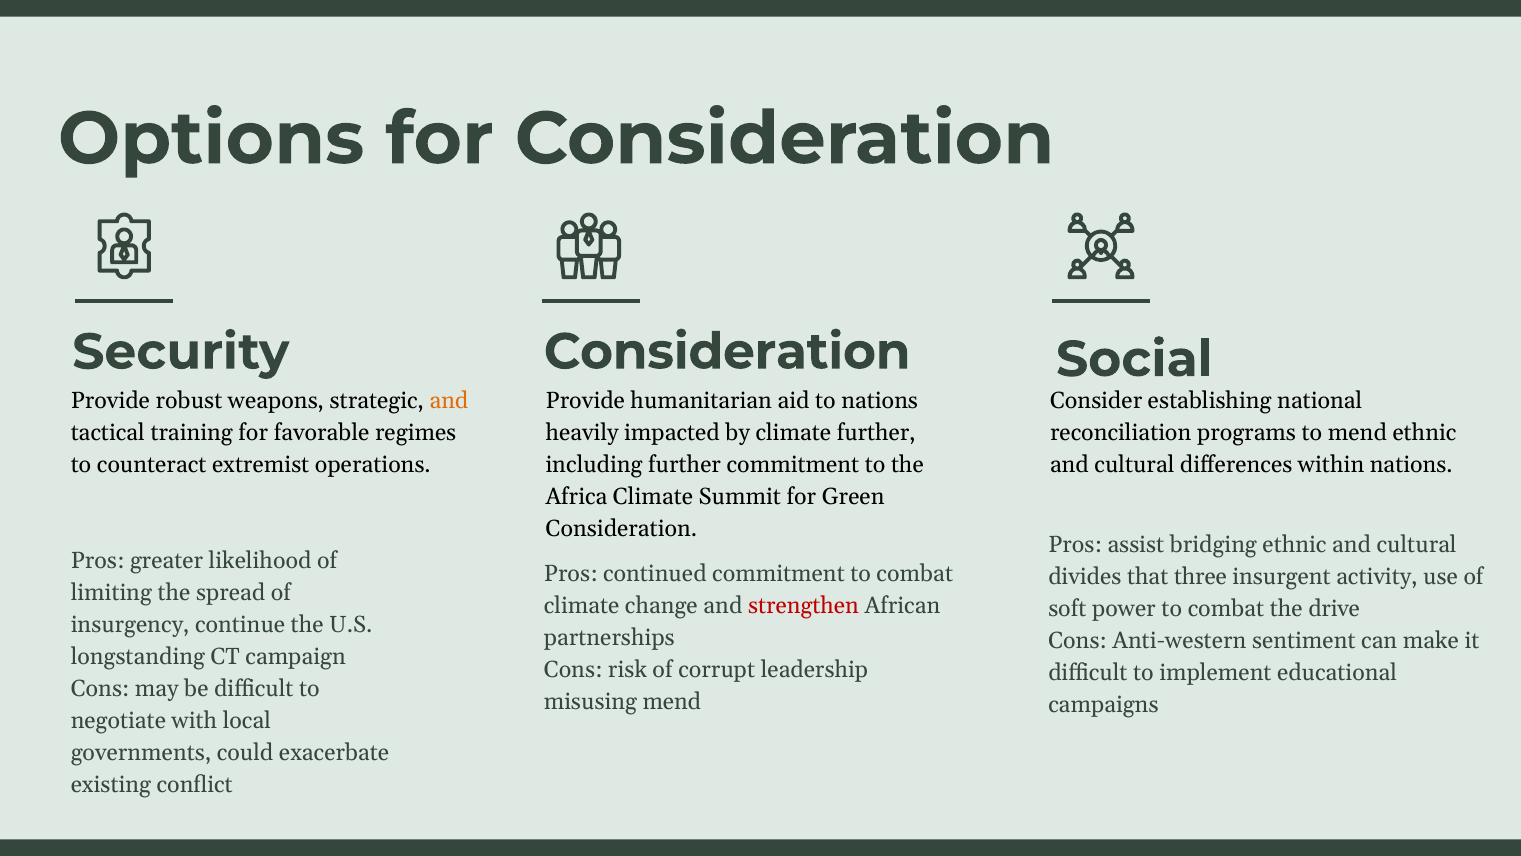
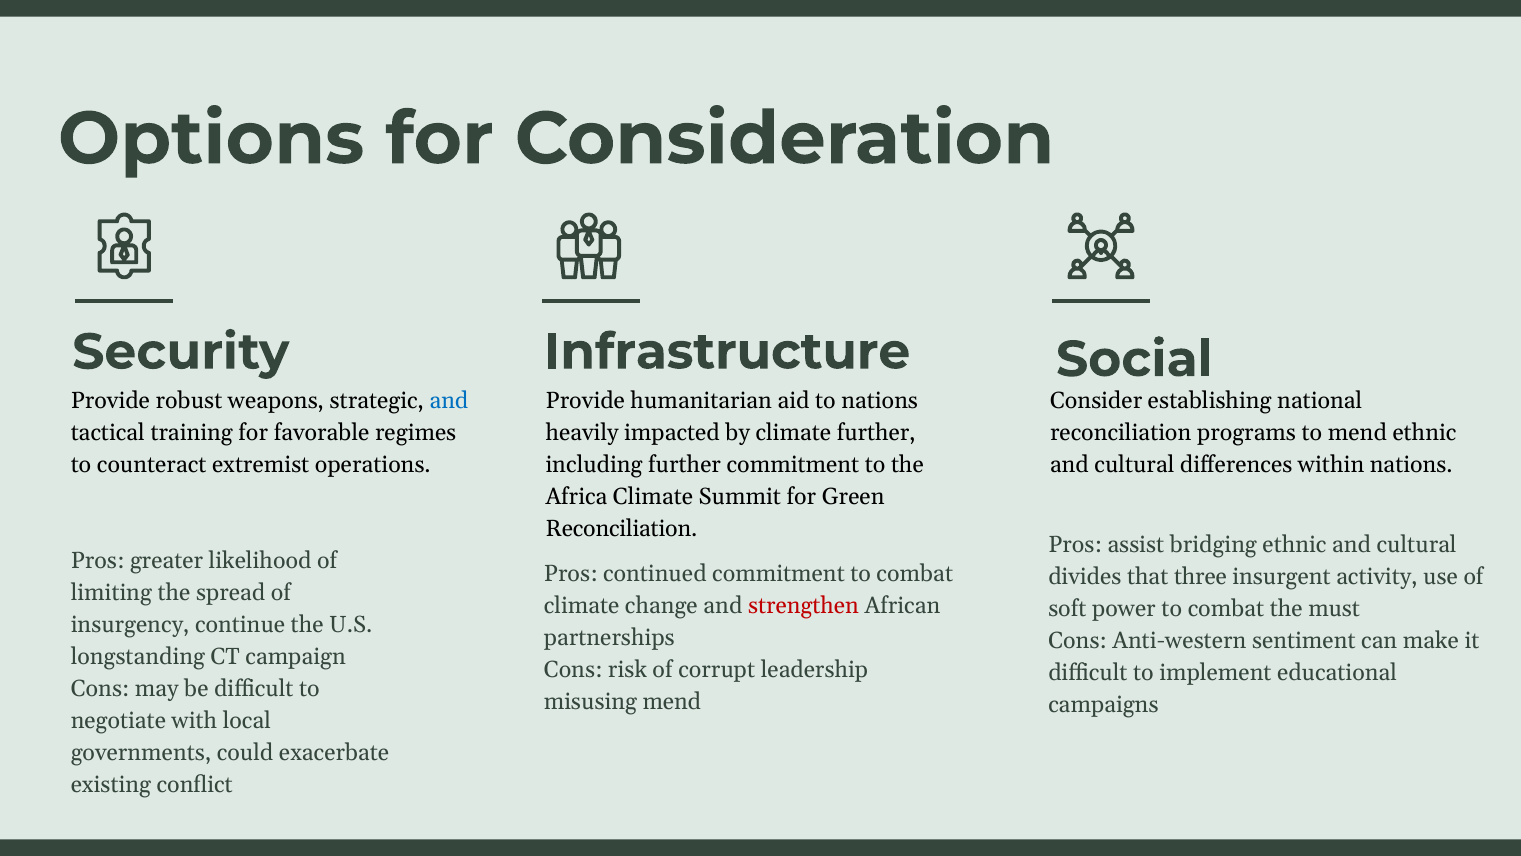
Security Consideration: Consideration -> Infrastructure (727, 352)
and colour: orange -> blue (449, 400)
Consideration: Consideration -> Reconciliation (621, 529)
drive: drive -> must (1334, 608)
